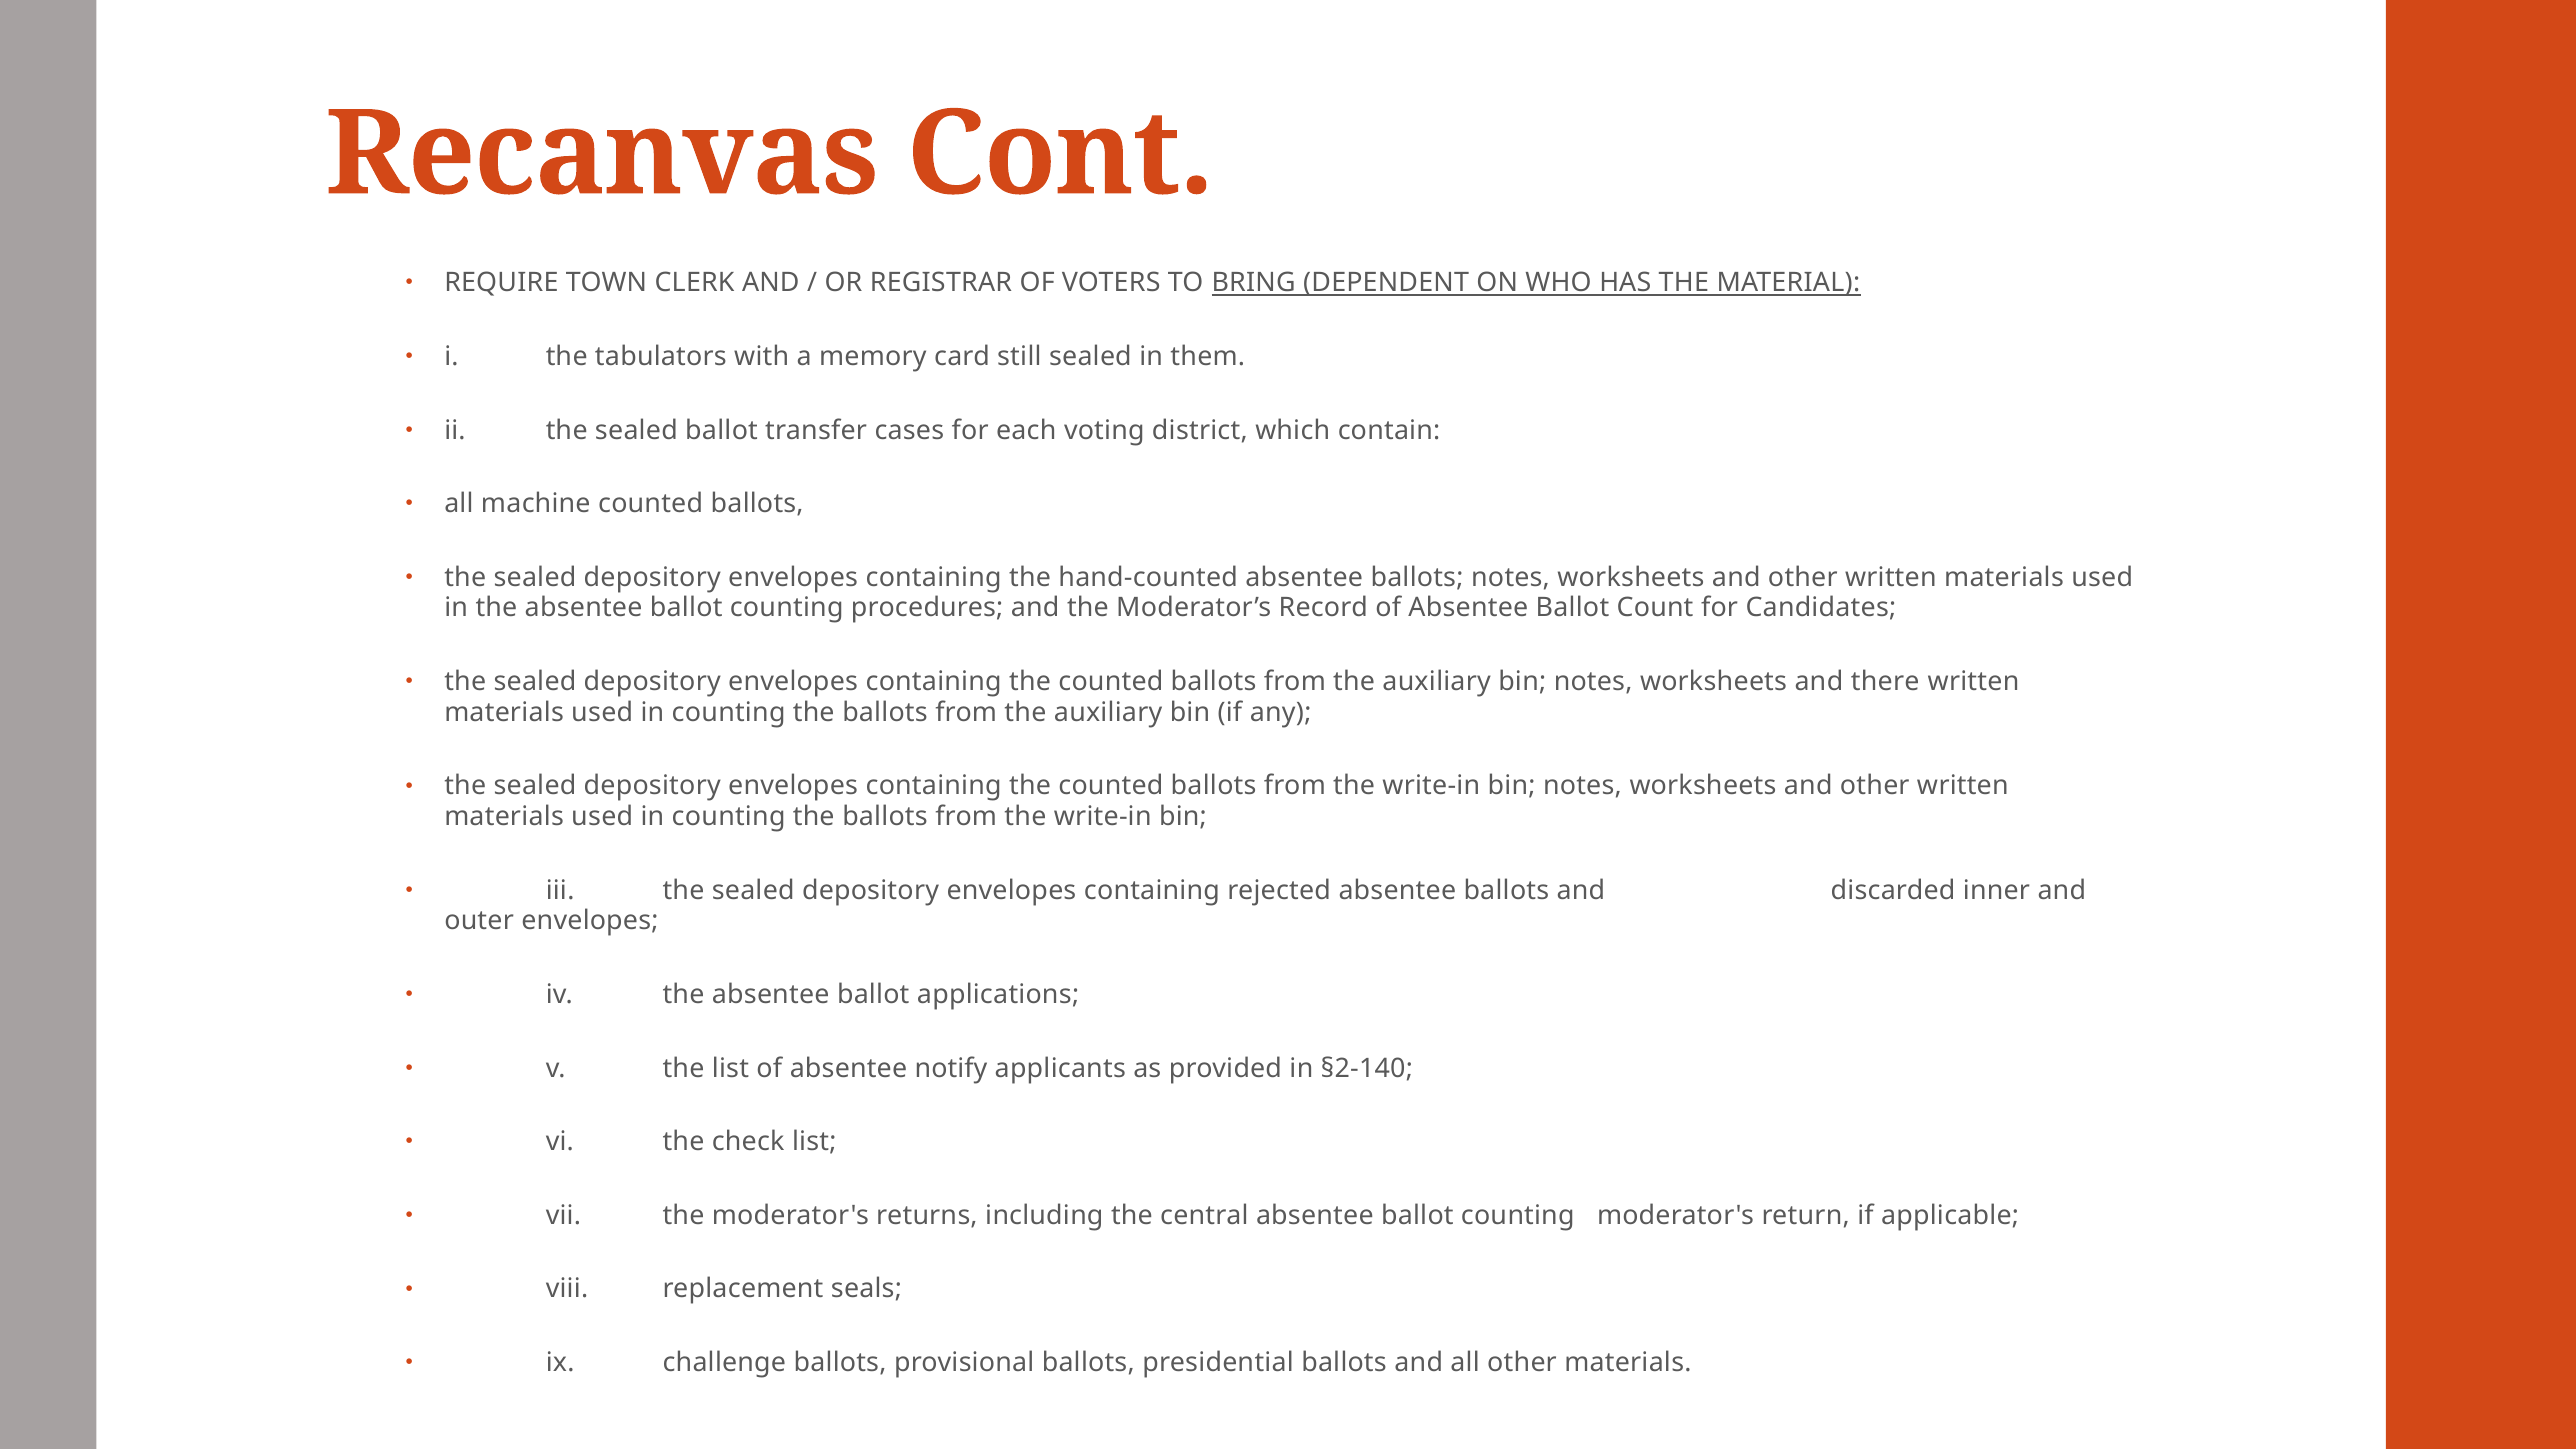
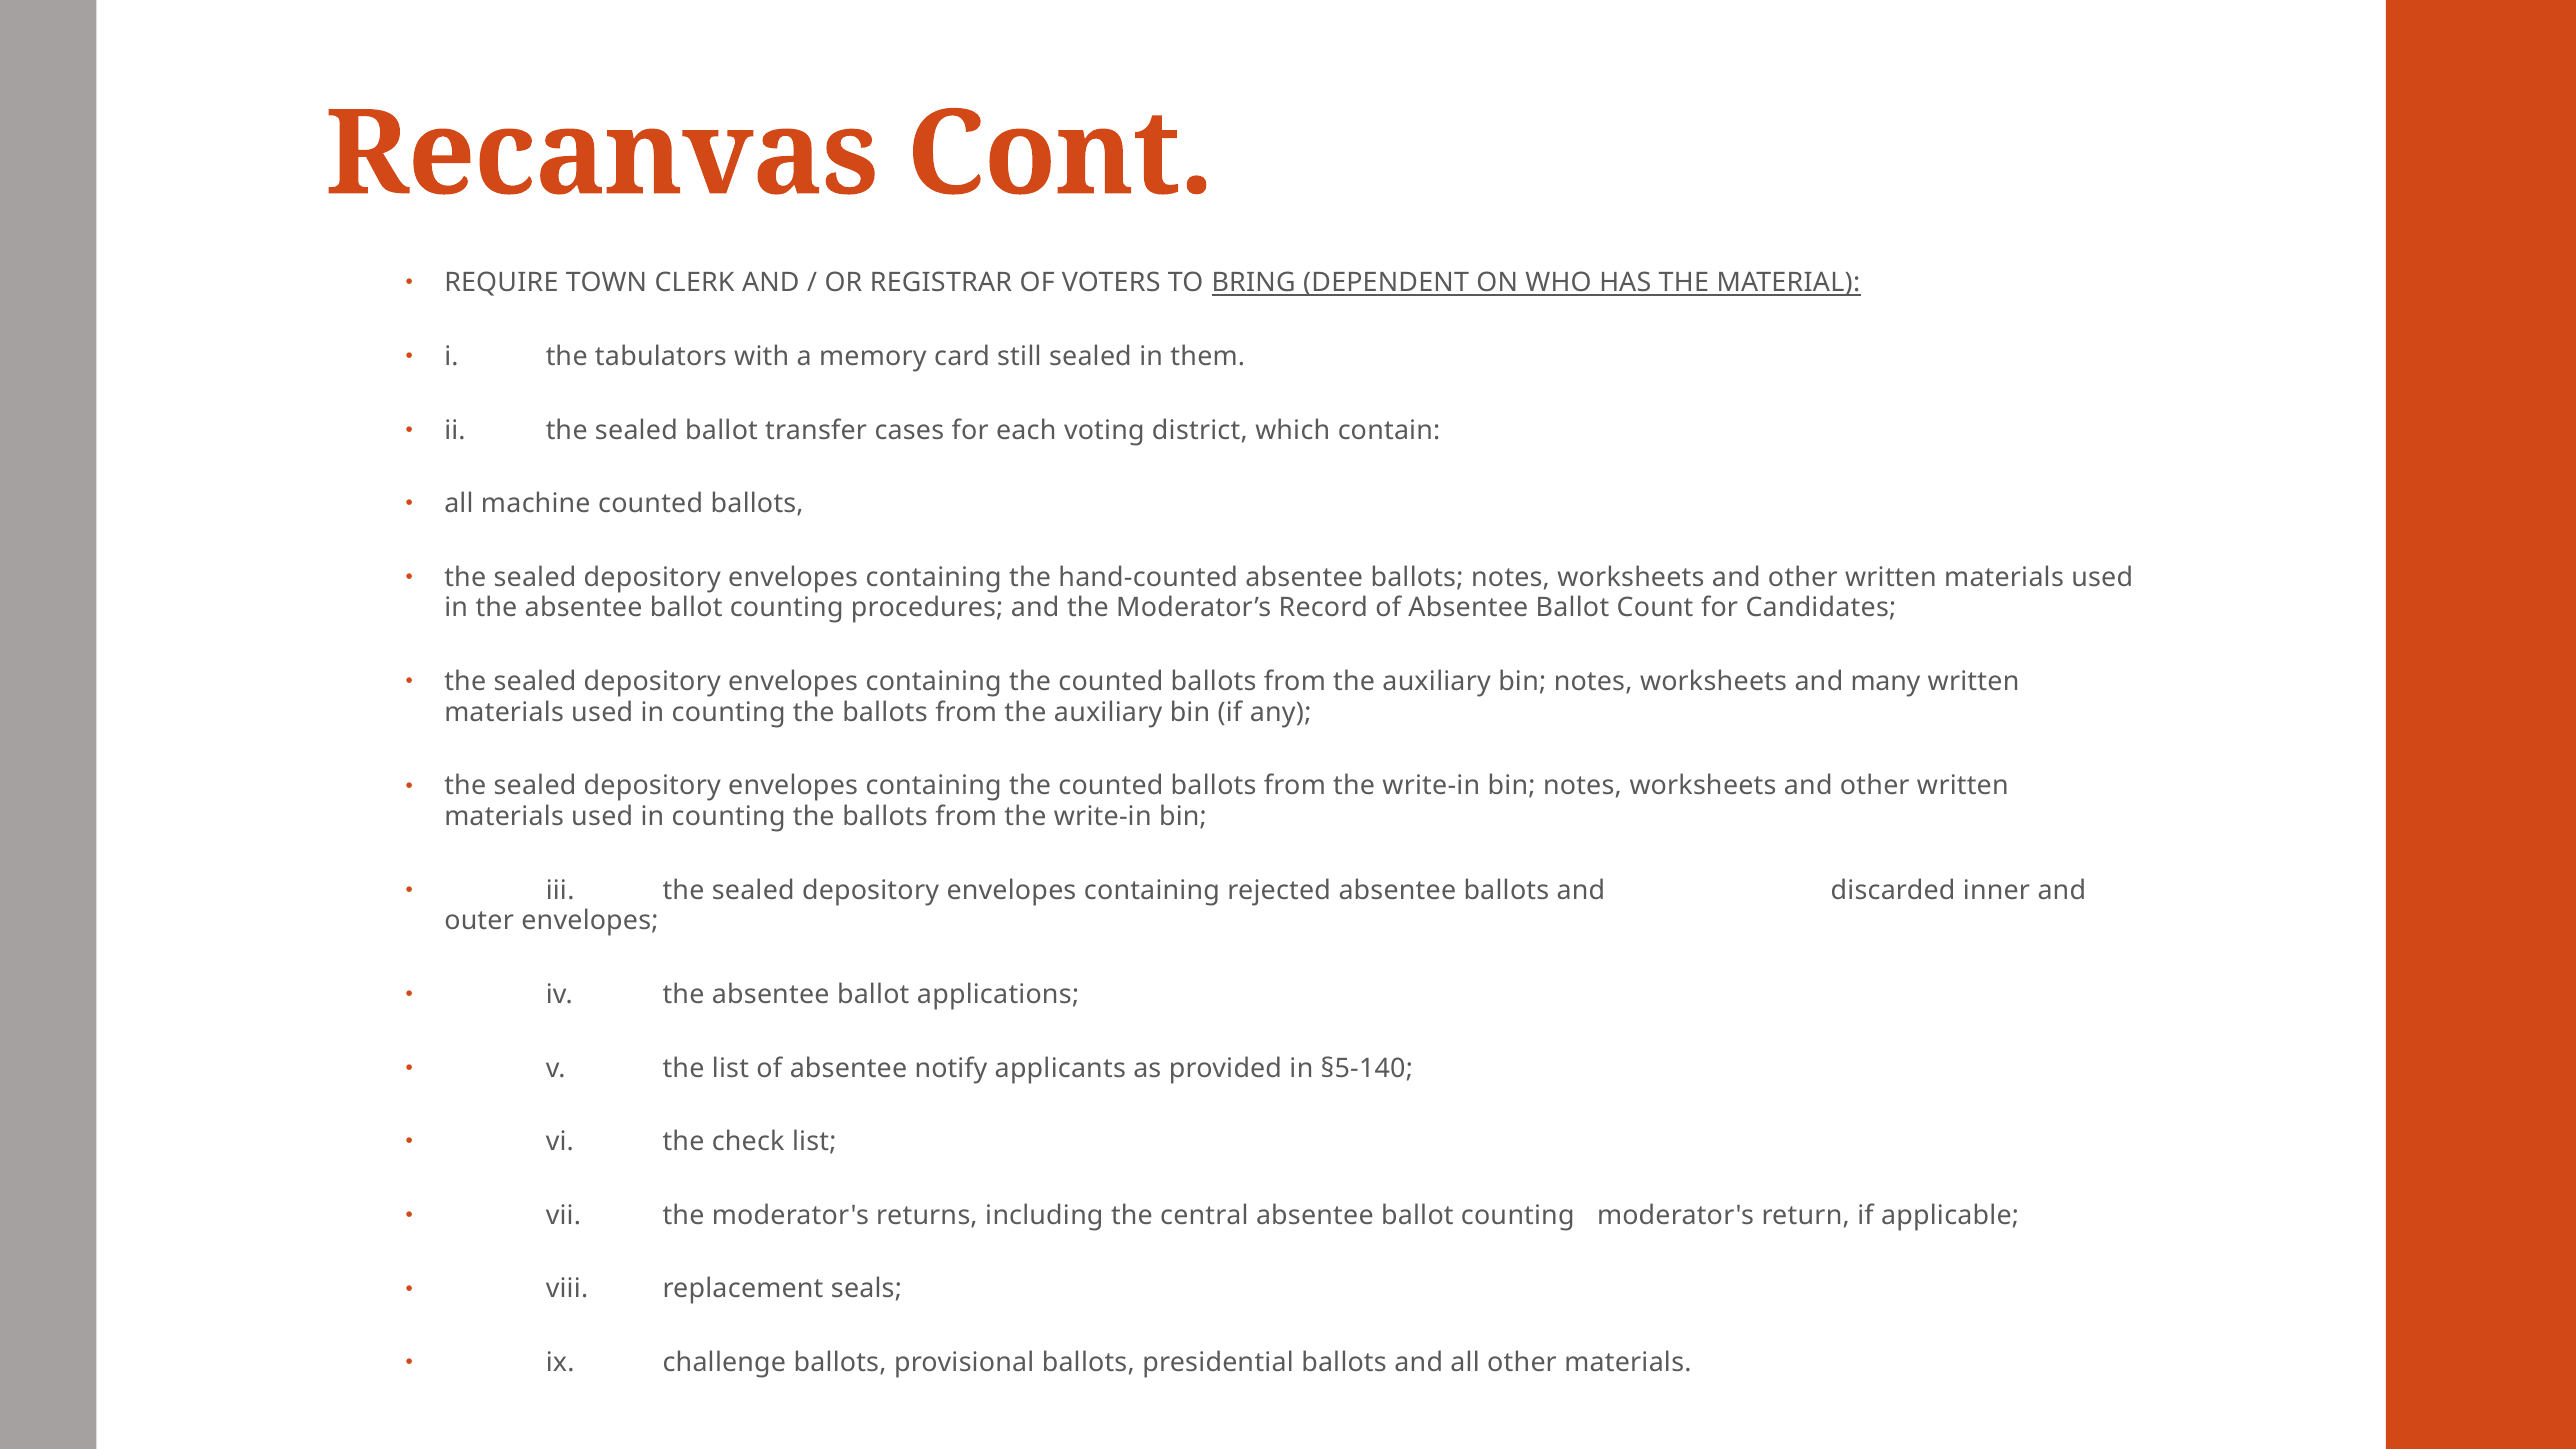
there: there -> many (1885, 682)
§2-140: §2-140 -> §5-140 (1367, 1068)
